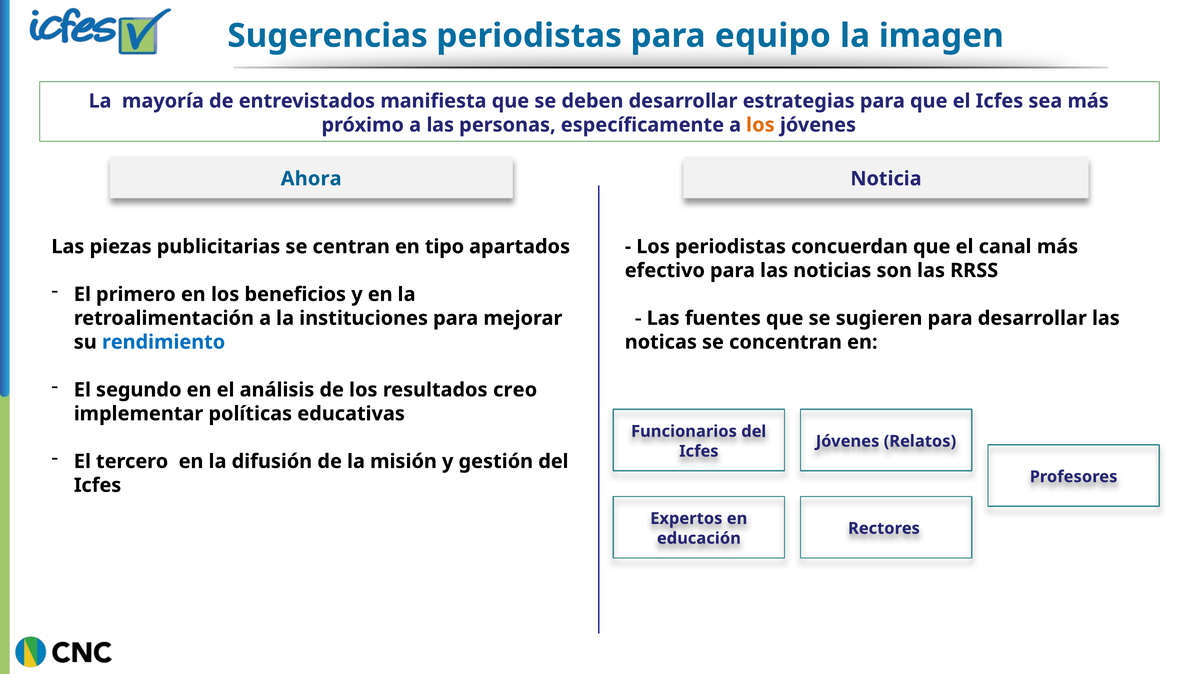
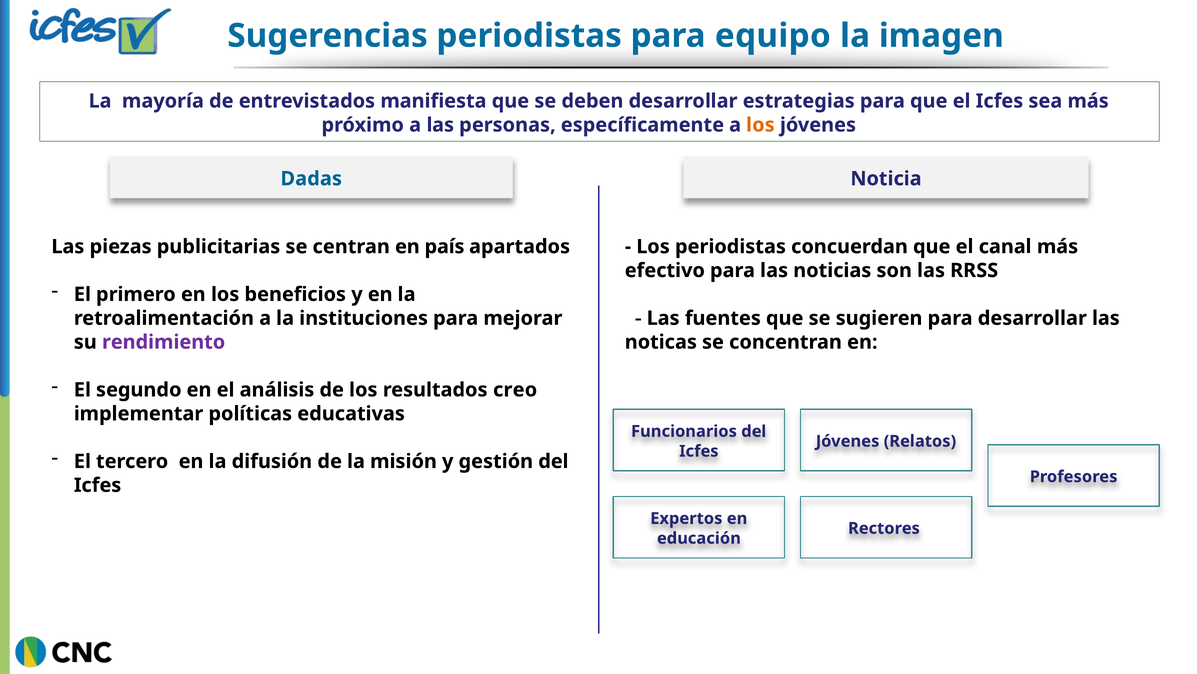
Ahora: Ahora -> Dadas (311, 179)
tipo: tipo -> país (445, 246)
rendimiento colour: blue -> purple (164, 342)
